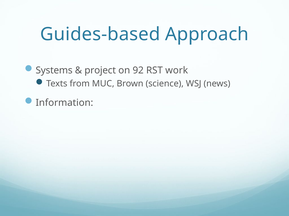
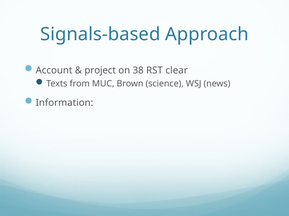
Guides-based: Guides-based -> Signals-based (100, 34)
Systems: Systems -> Account (54, 71)
92: 92 -> 38 (138, 71)
work: work -> clear (177, 71)
